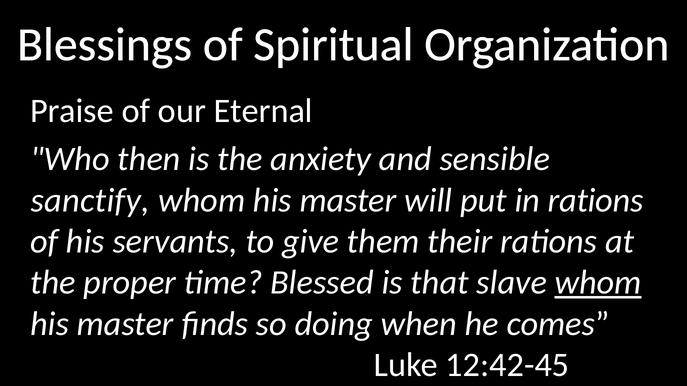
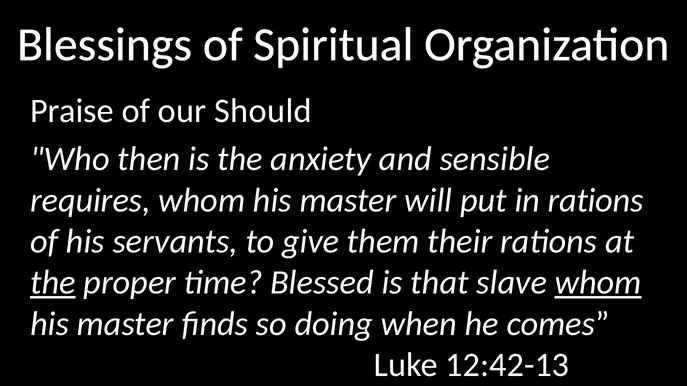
Eternal: Eternal -> Should (263, 111)
sanctify: sanctify -> requires (90, 200)
the underline: none -> present (53, 283)
12:42-45: 12:42-45 -> 12:42-13 (507, 365)
